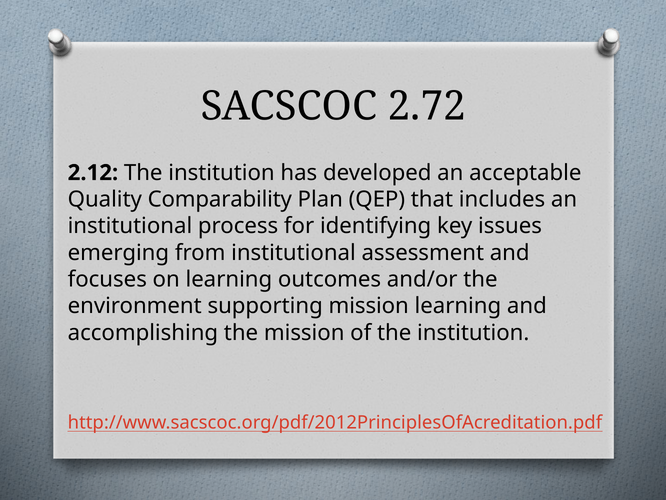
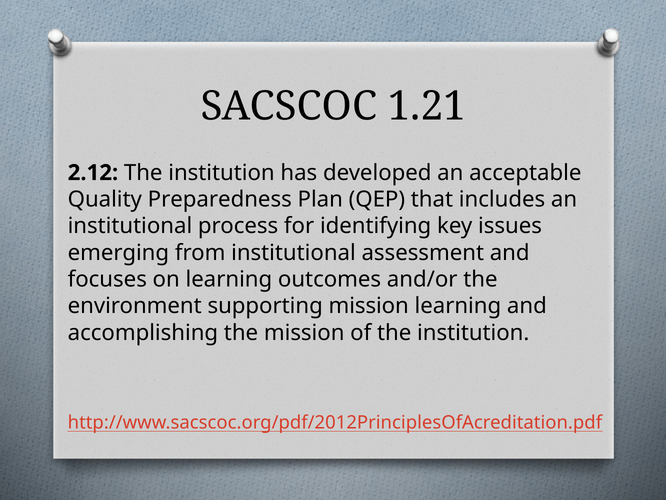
2.72: 2.72 -> 1.21 (427, 106)
Comparability: Comparability -> Preparedness (220, 199)
